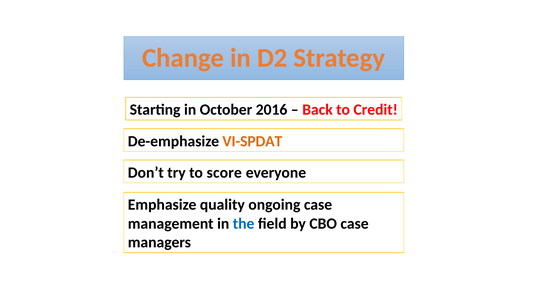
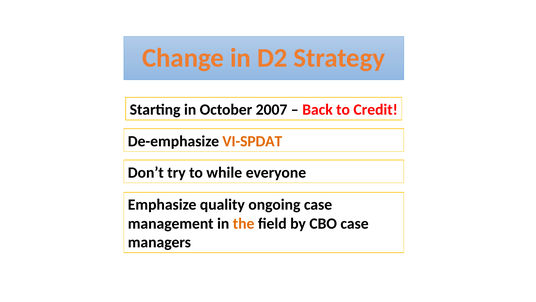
2016: 2016 -> 2007 (272, 110)
score: score -> while (224, 172)
the colour: blue -> orange (244, 223)
